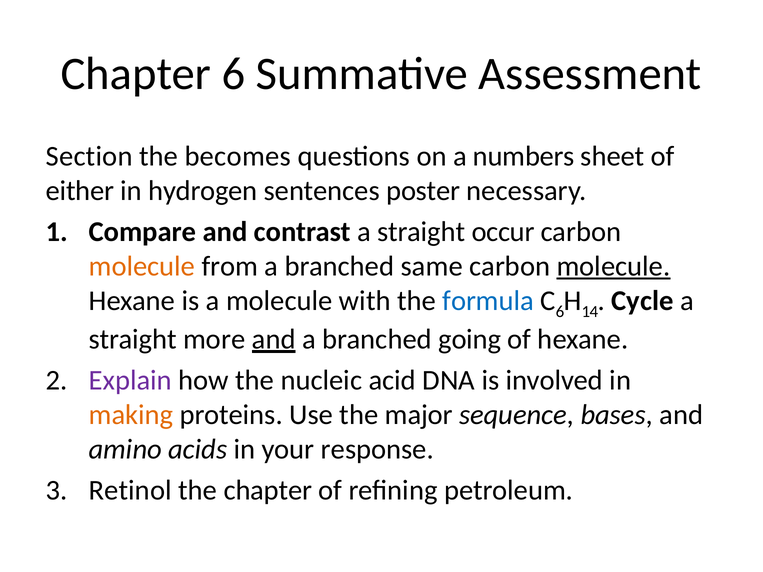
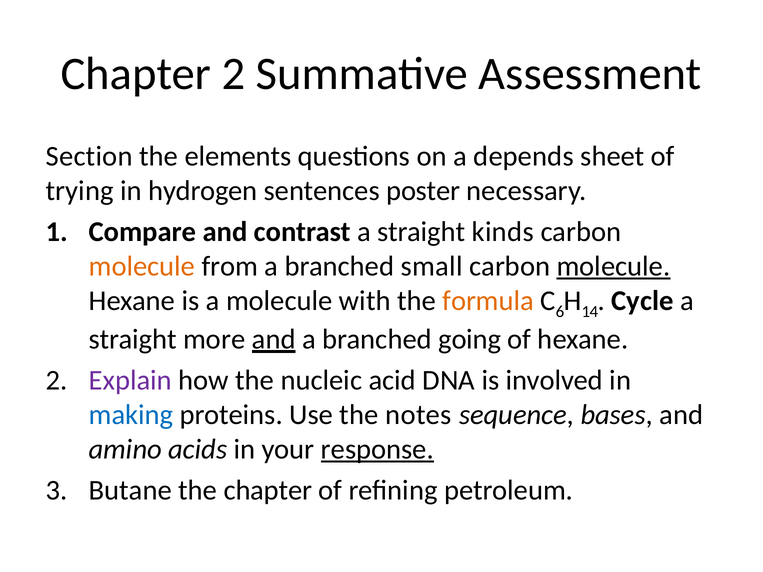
Chapter 6: 6 -> 2 (233, 74)
becomes: becomes -> elements (238, 157)
numbers: numbers -> depends (524, 157)
either: either -> trying (80, 191)
occur: occur -> kinds (503, 232)
same: same -> small (432, 266)
formula colour: blue -> orange (488, 301)
making colour: orange -> blue (131, 415)
major: major -> notes (418, 415)
response underline: none -> present (377, 449)
Retinol: Retinol -> Butane (130, 490)
